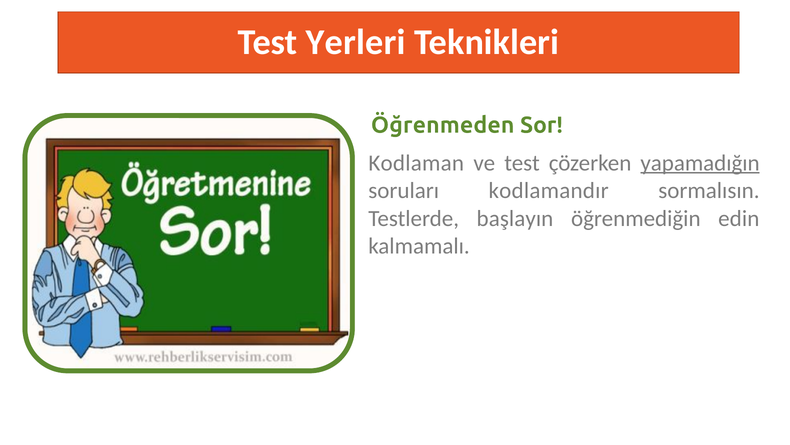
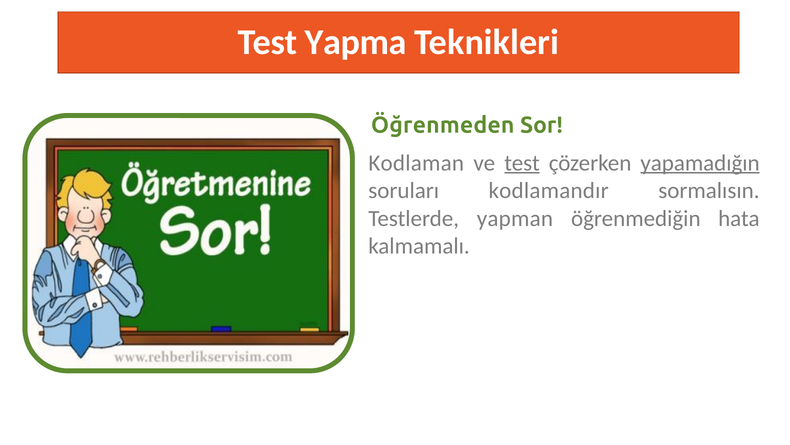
Yerleri: Yerleri -> Yapma (356, 42)
test underline: none -> present (522, 163)
başlayın: başlayın -> yapman (515, 218)
edin: edin -> hata (739, 218)
